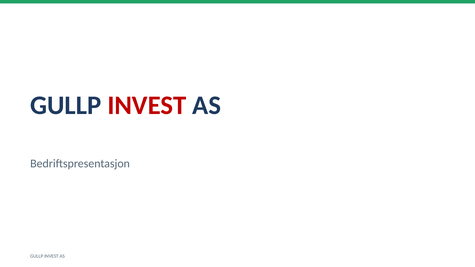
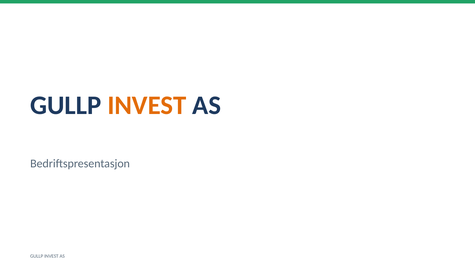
INVEST colour: red -> orange (147, 105)
